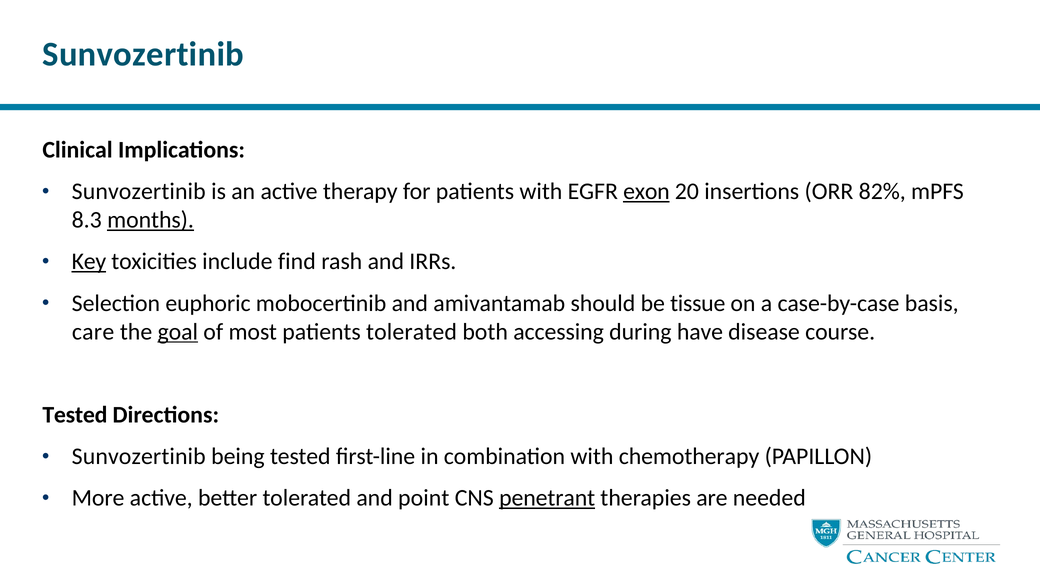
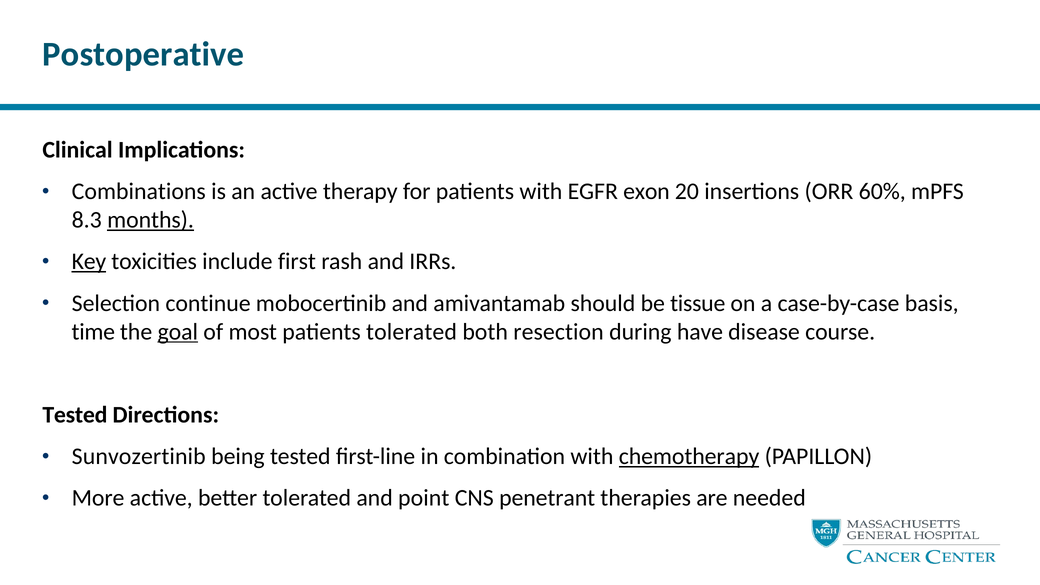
Sunvozertinib: Sunvozertinib -> Postoperative (143, 54)
Sunvozertinib: Sunvozertinib -> Combinations (139, 191)
exon underline: present -> none (646, 191)
82%: 82% -> 60% (882, 191)
find: find -> first (297, 262)
euphoric: euphoric -> continue (208, 303)
care: care -> time (93, 332)
accessing: accessing -> resection (559, 332)
chemotherapy underline: none -> present (689, 457)
penetrant underline: present -> none (547, 498)
